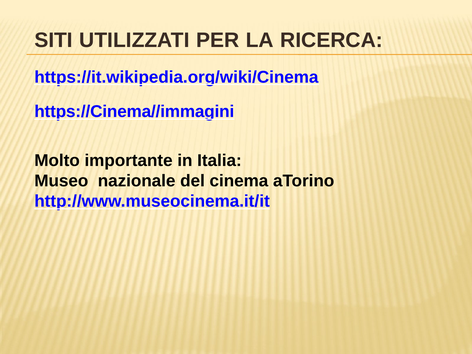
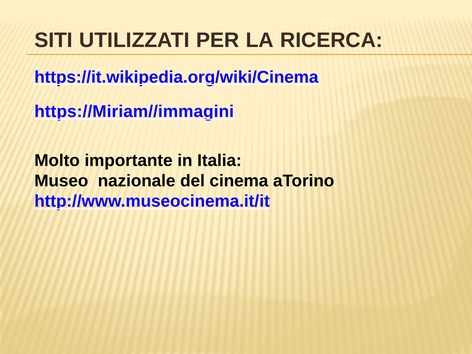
https://Cinema//immagini: https://Cinema//immagini -> https://Miriam//immagini (134, 112)
